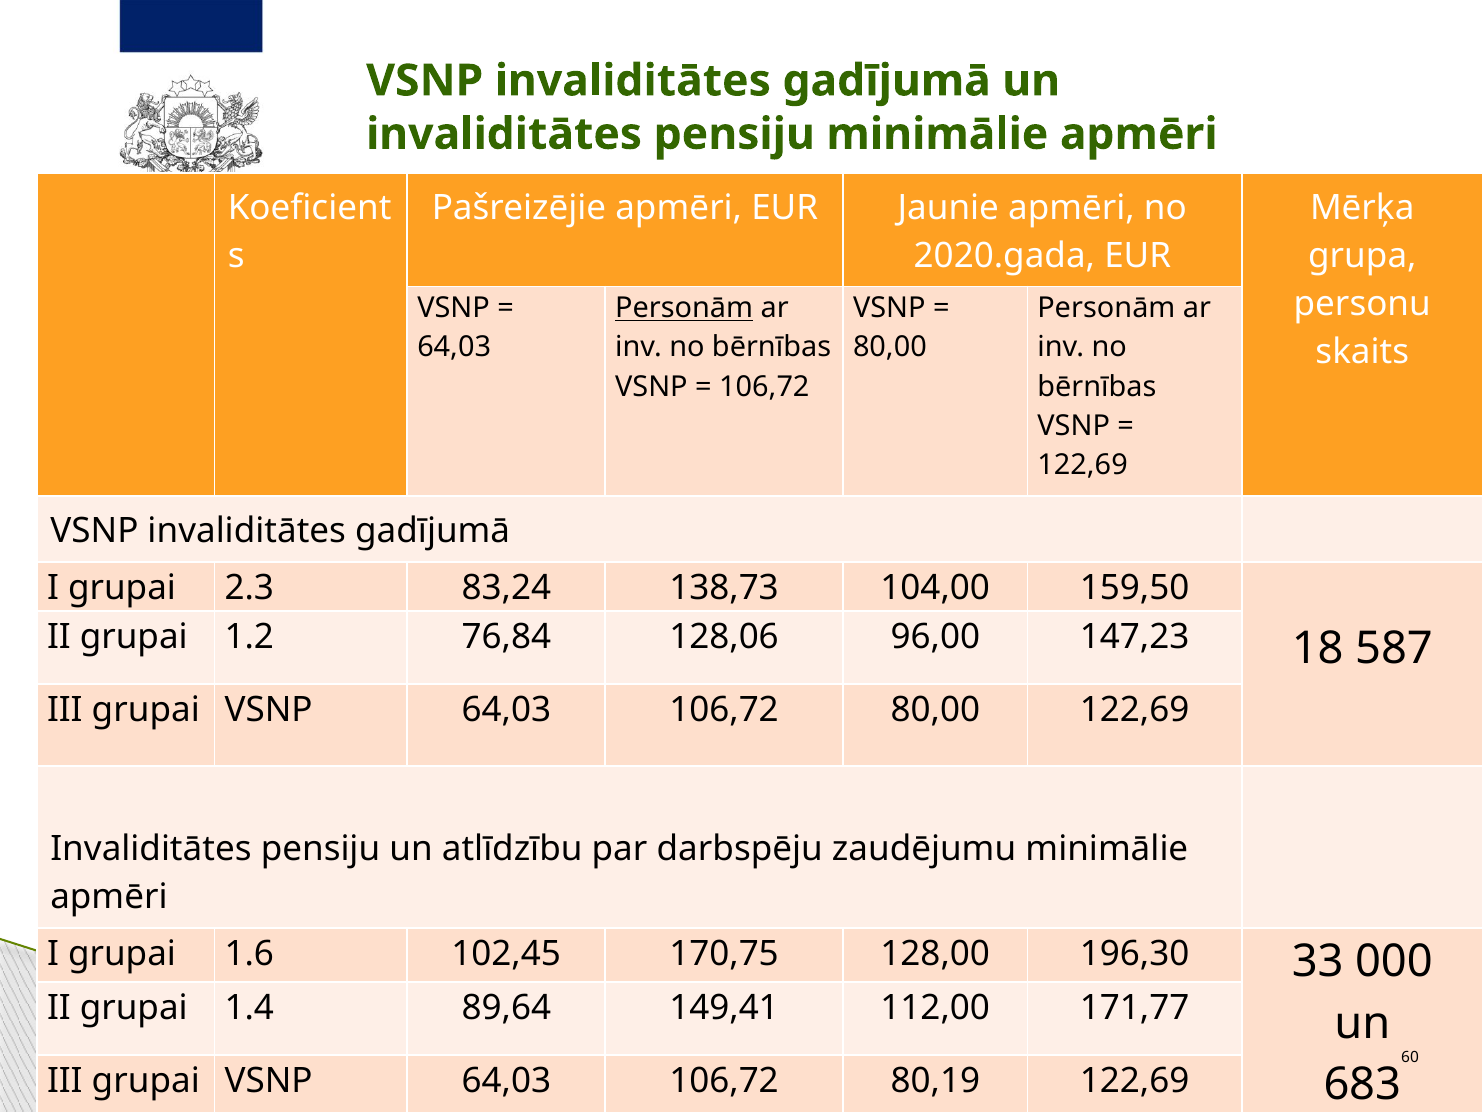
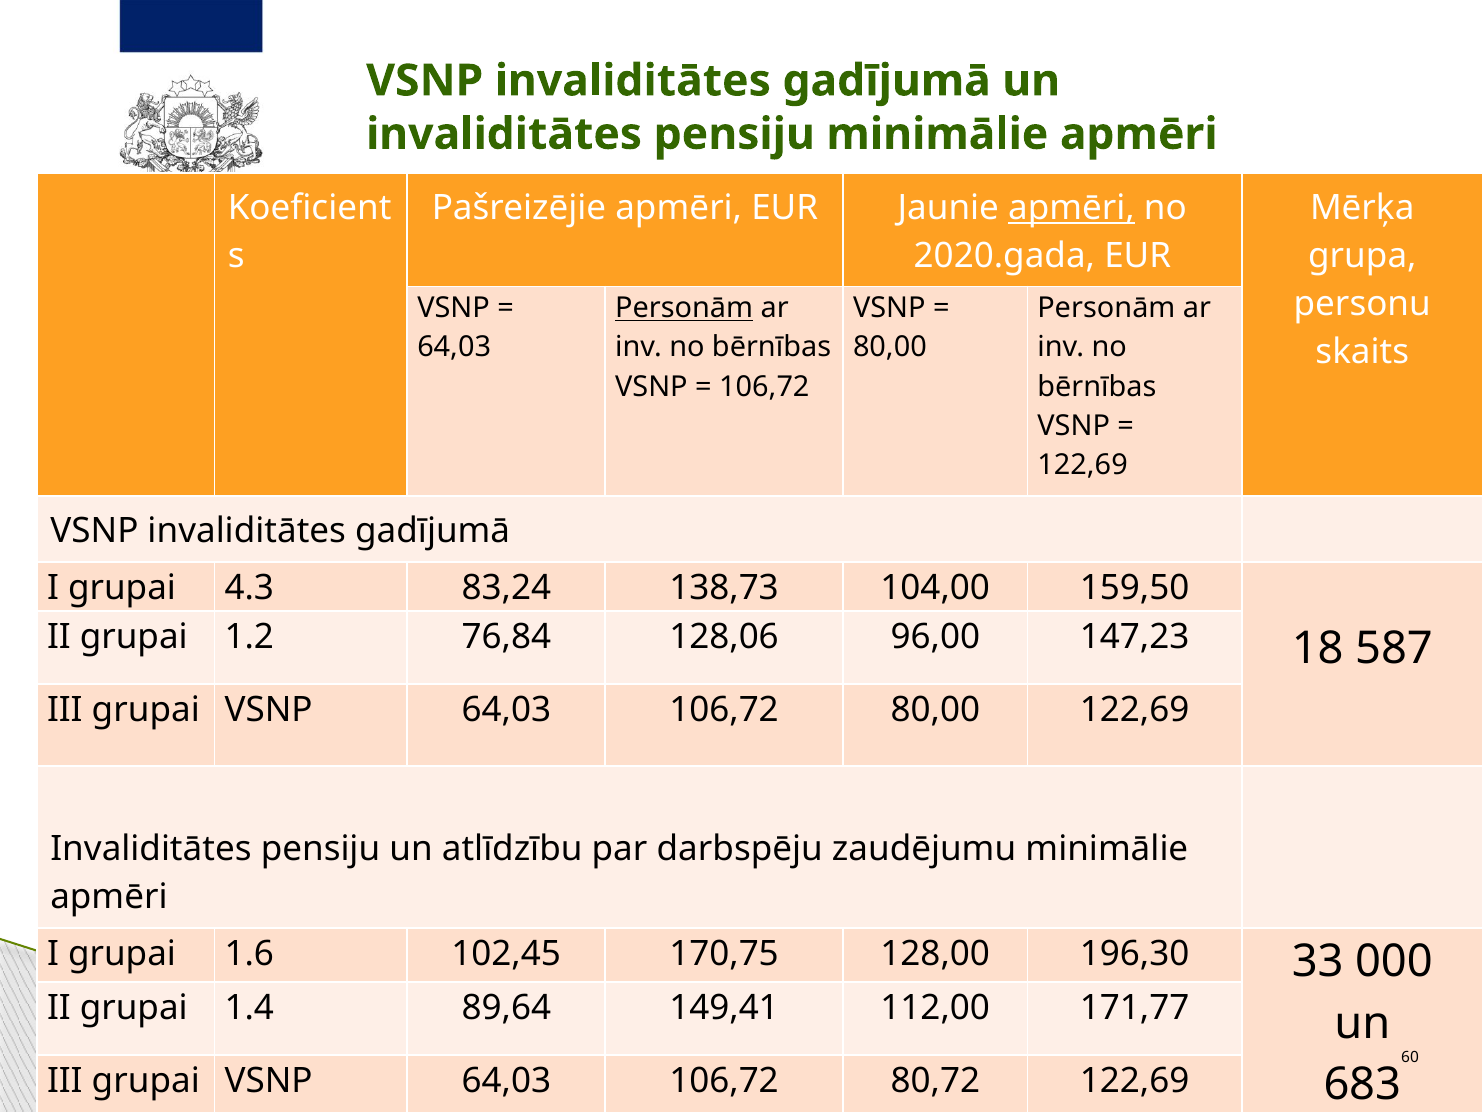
apmēri underline: none -> present (1071, 208)
2.3: 2.3 -> 4.3 (249, 588)
80,19: 80,19 -> 80,72 (935, 1081)
